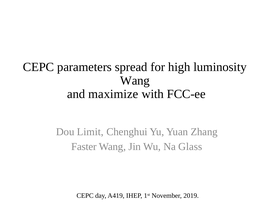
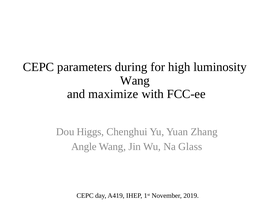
spread: spread -> during (131, 67)
Limit: Limit -> Higgs (90, 132)
Faster: Faster -> Angle (84, 147)
